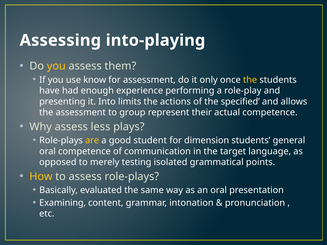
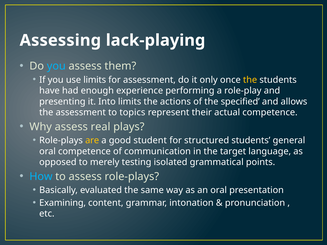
into-playing: into-playing -> lack-playing (156, 40)
you colour: yellow -> light blue (56, 66)
use know: know -> limits (95, 80)
group: group -> topics (132, 113)
less: less -> real (101, 127)
dimension: dimension -> structured (207, 141)
How colour: yellow -> light blue (41, 177)
